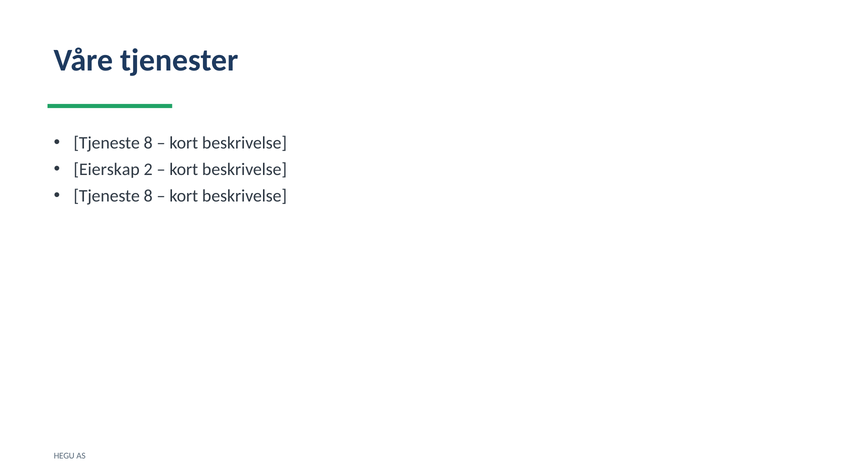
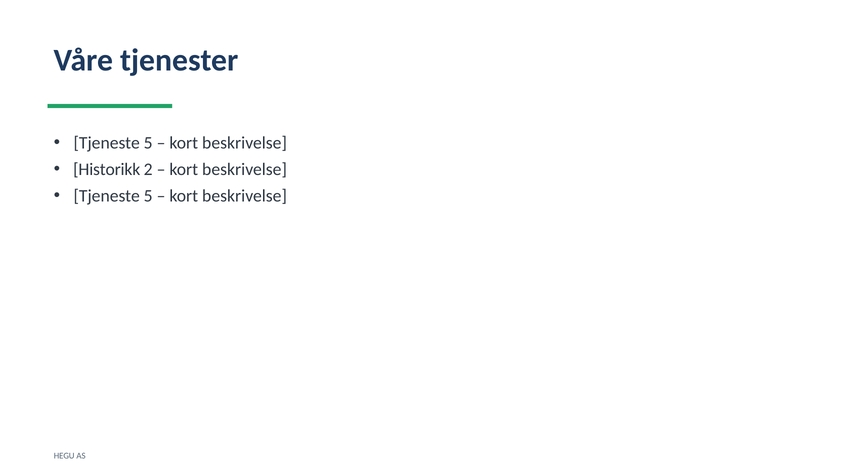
8: 8 -> 5 (148, 143)
Eierskap: Eierskap -> Historikk (107, 170)
8: 8 -> 5 (148, 196)
